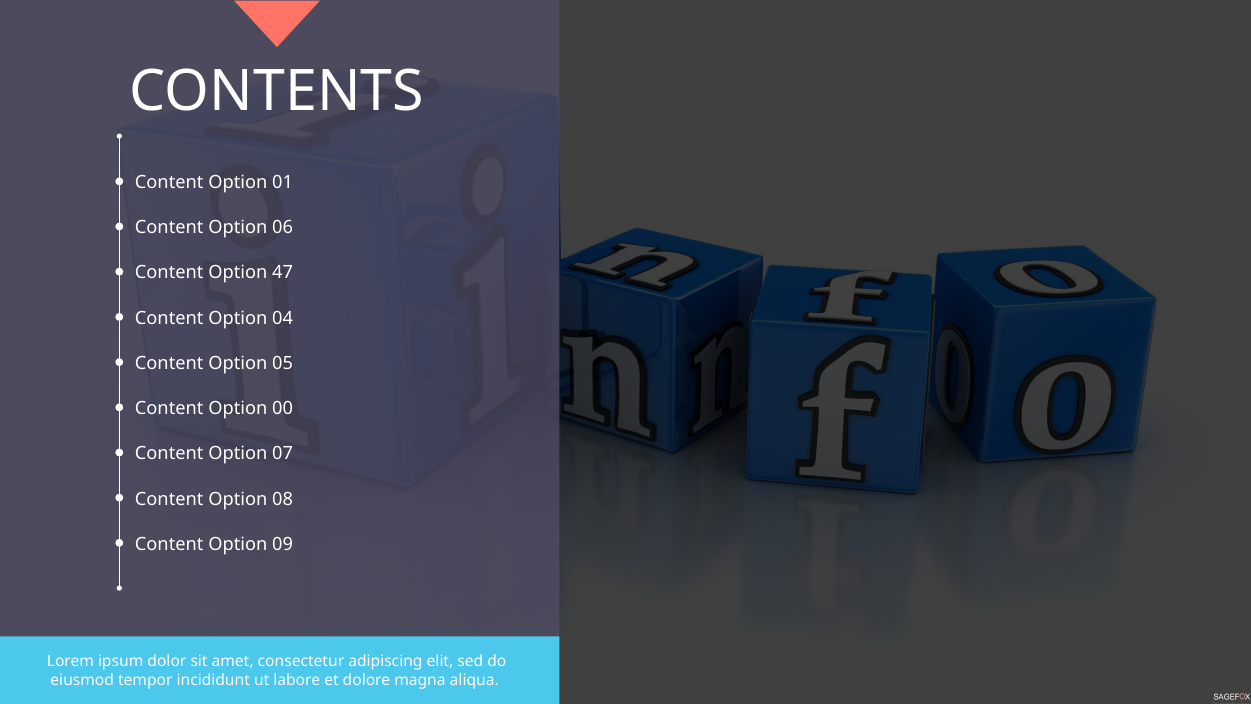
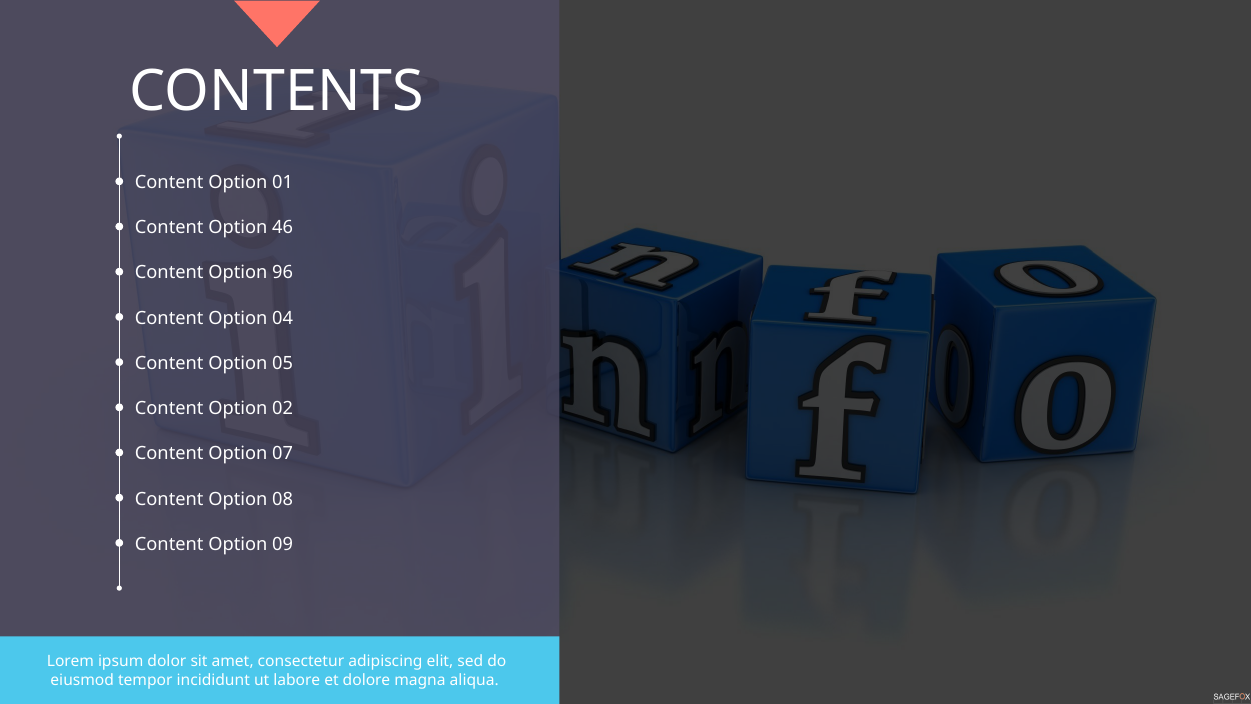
06: 06 -> 46 (283, 228)
47: 47 -> 96 (283, 273)
00: 00 -> 02 (283, 409)
